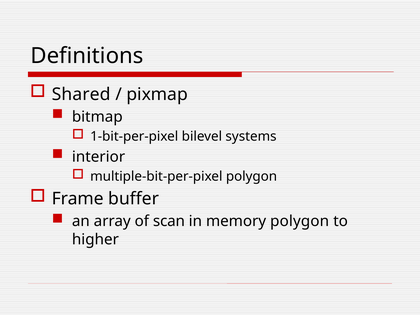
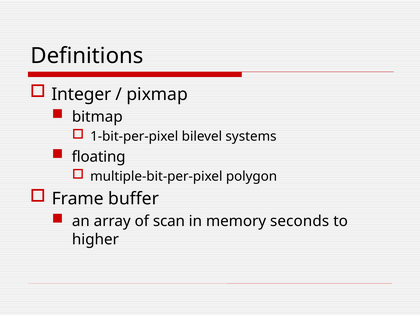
Shared: Shared -> Integer (81, 94)
interior: interior -> floating (99, 157)
memory polygon: polygon -> seconds (300, 221)
